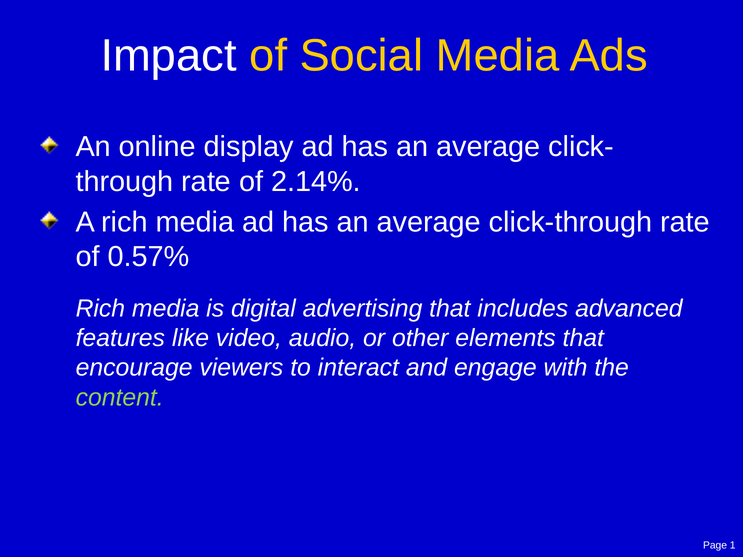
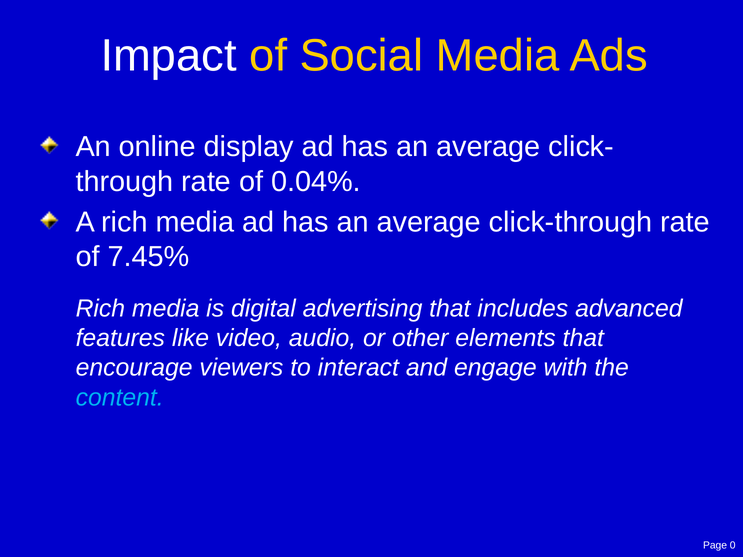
2.14%: 2.14% -> 0.04% (316, 182)
0.57%: 0.57% -> 7.45% (149, 257)
content colour: light green -> light blue (120, 398)
1: 1 -> 0 (733, 546)
